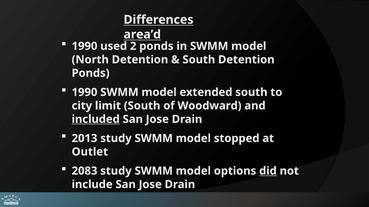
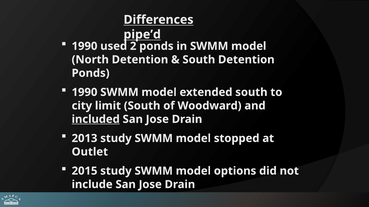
area’d: area’d -> pipe’d (142, 35)
2083: 2083 -> 2015 (85, 171)
did underline: present -> none (268, 171)
